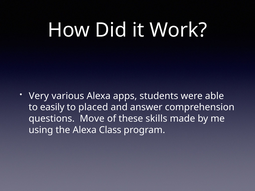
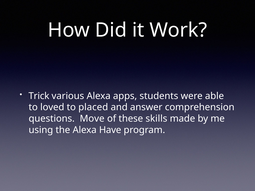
Very: Very -> Trick (39, 96)
easily: easily -> loved (52, 107)
Class: Class -> Have (110, 130)
